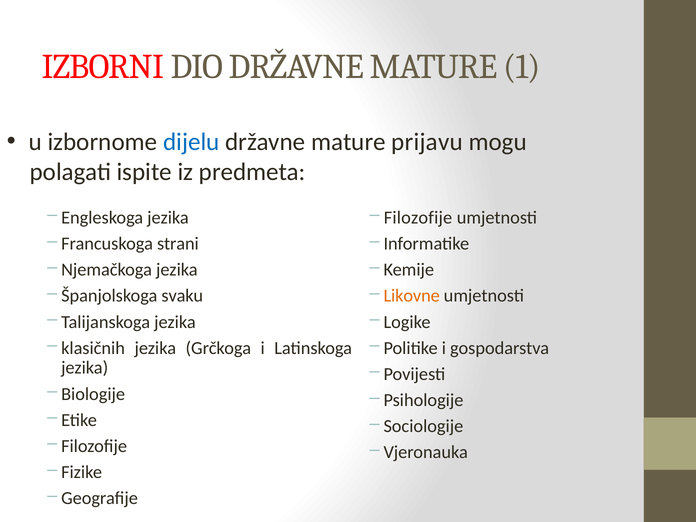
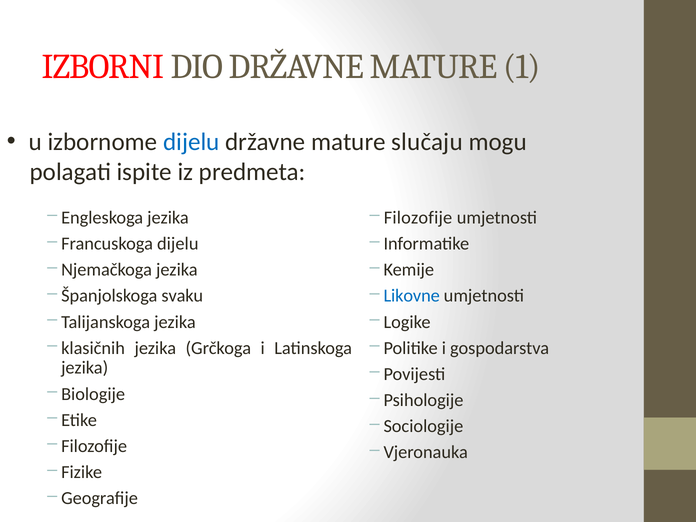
prijavu: prijavu -> slučaju (427, 142)
Francuskoga strani: strani -> dijelu (178, 244)
Likovne colour: orange -> blue (412, 296)
